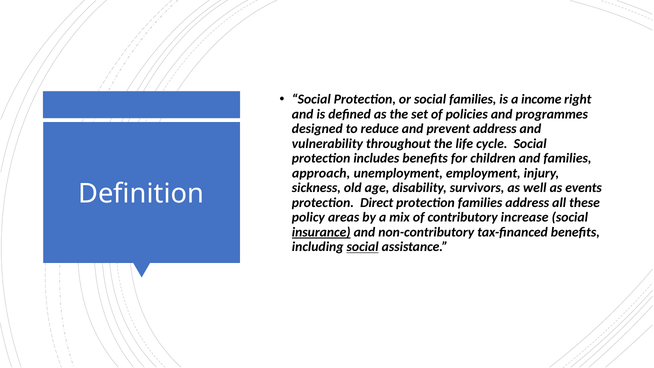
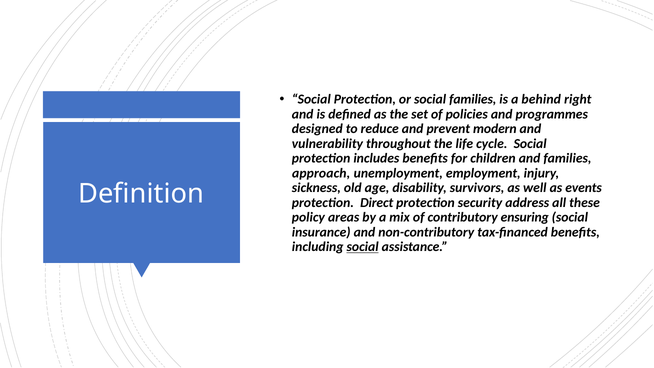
income: income -> behind (541, 99)
prevent address: address -> modern (495, 129)
protection families: families -> security (480, 203)
increase: increase -> ensuring (525, 217)
insurance underline: present -> none (321, 232)
